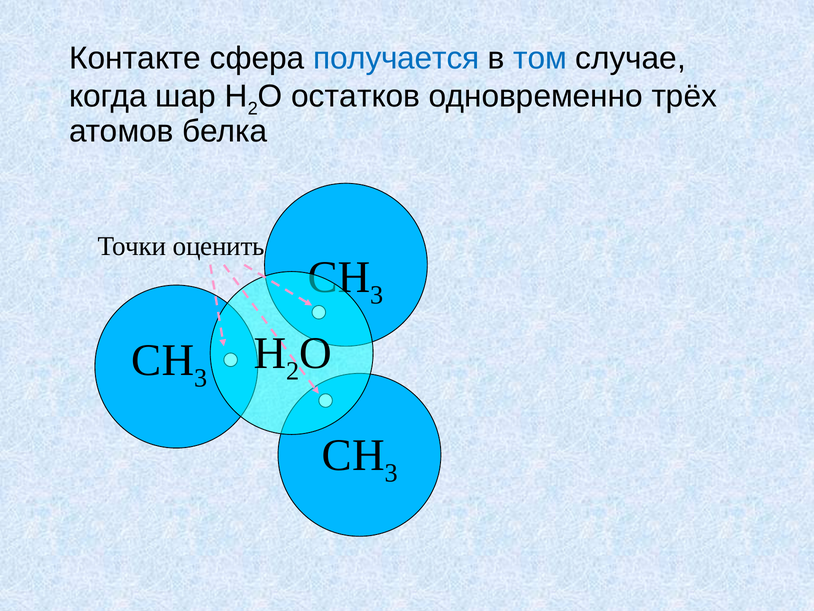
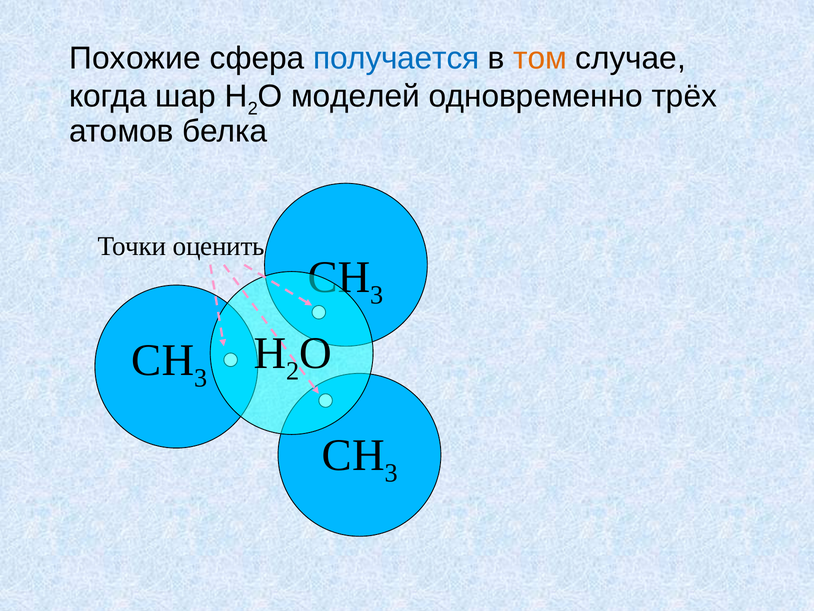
Контакте: Контакте -> Похожие (135, 58)
том colour: blue -> orange (540, 58)
остатков: остатков -> моделей (356, 96)
